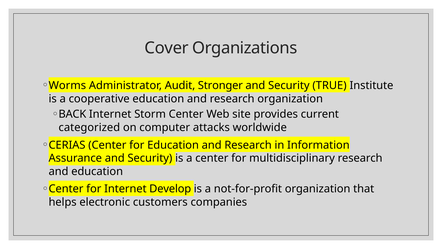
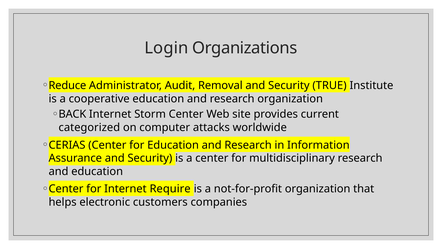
Cover: Cover -> Login (166, 48)
Worms: Worms -> Reduce (67, 85)
Stronger: Stronger -> Removal (220, 85)
Develop: Develop -> Require (170, 189)
